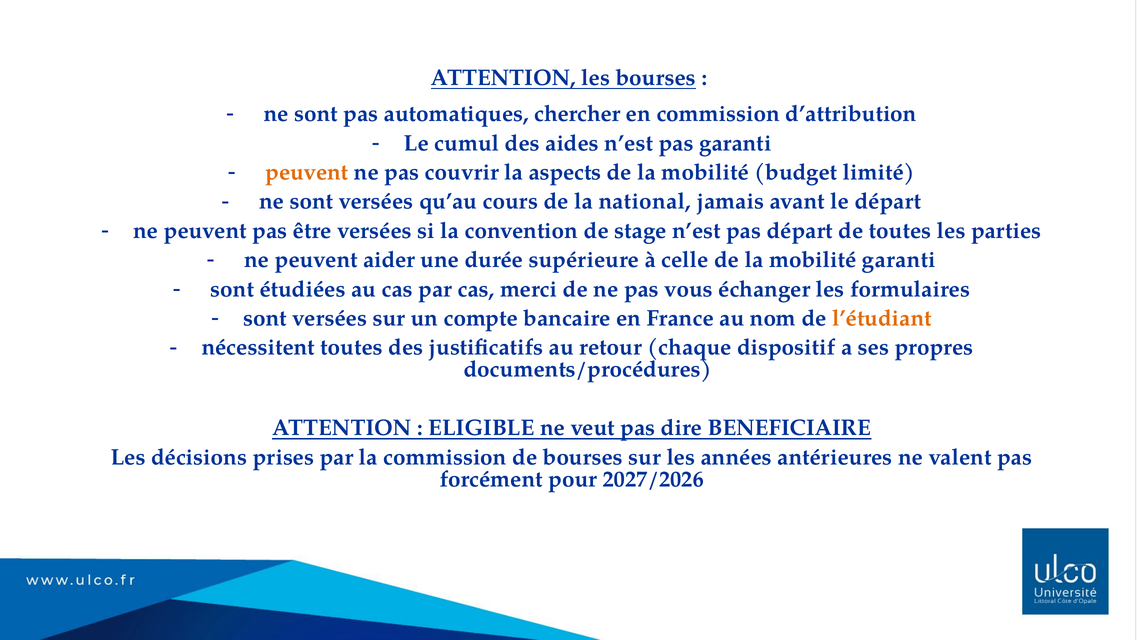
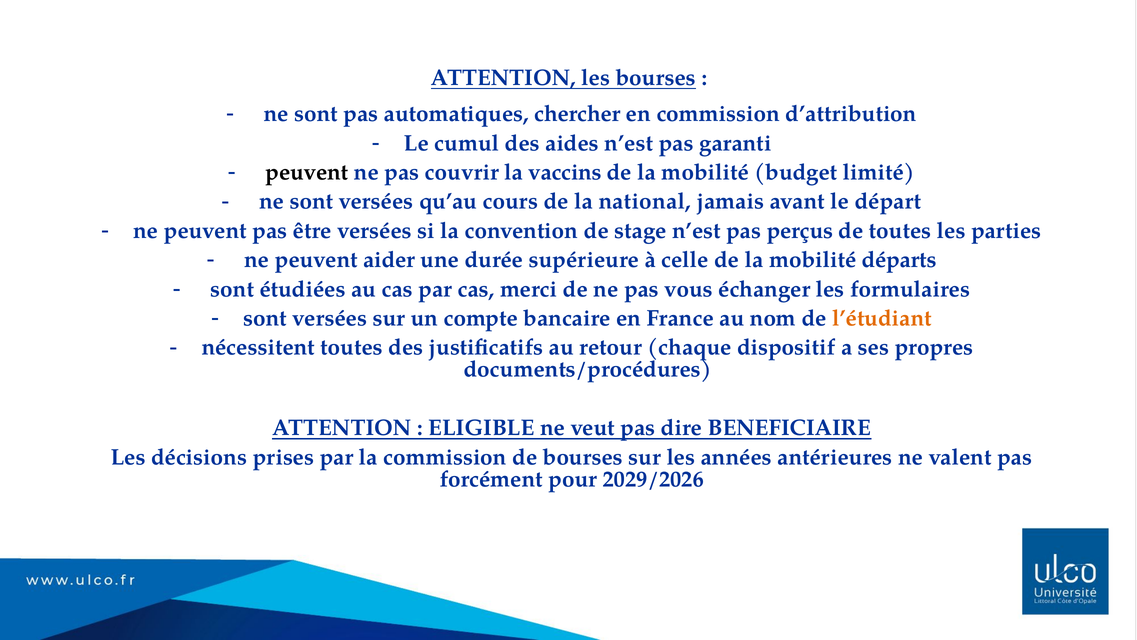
peuvent colour: orange -> black (307, 172)
aspects: aspects -> vaccins (565, 172)
pas départ: départ -> perçus (800, 231)
mobilité garanti: garanti -> départs (899, 260)
2027/2026: 2027/2026 -> 2029/2026 (653, 479)
